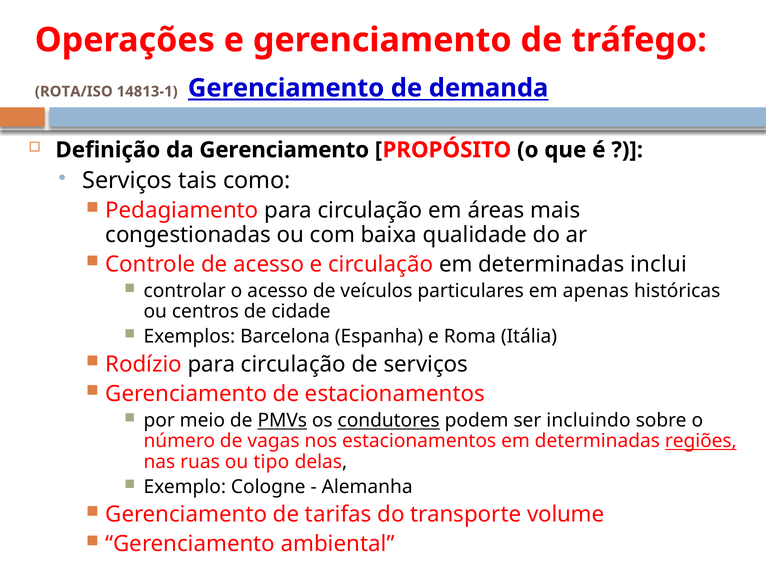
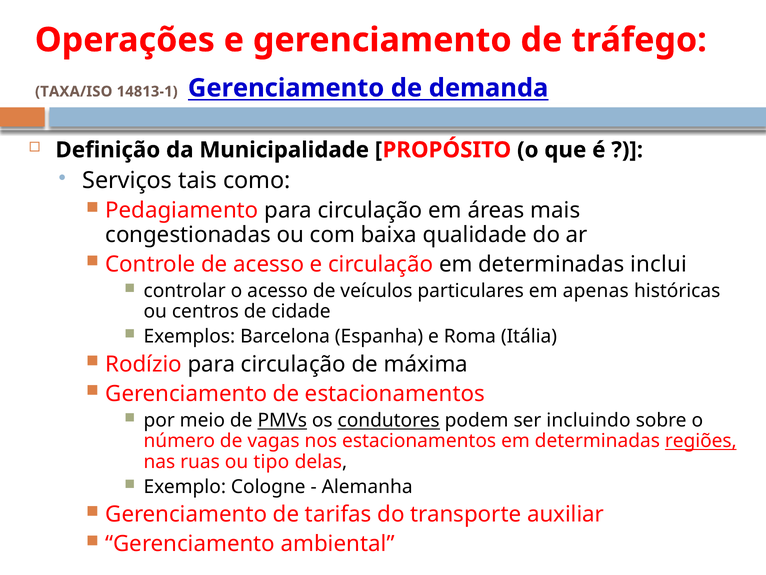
ROTA/ISO: ROTA/ISO -> TAXA/ISO (74, 91)
Gerenciamento underline: present -> none (286, 88)
da Gerenciamento: Gerenciamento -> Municipalidade (284, 150)
de serviços: serviços -> máxima (426, 364)
volume: volume -> auxiliar (566, 514)
